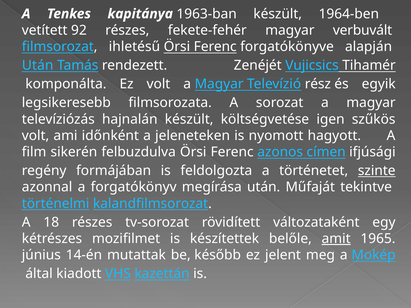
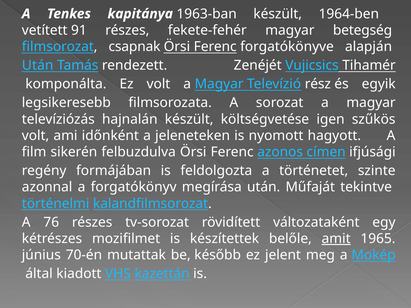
92: 92 -> 91 (79, 30)
verbuvált: verbuvált -> betegség (363, 30)
ihletésű: ihletésű -> csapnak (135, 47)
szinte underline: present -> none (377, 171)
18: 18 -> 76 (51, 222)
14-én: 14-én -> 70-én (84, 255)
